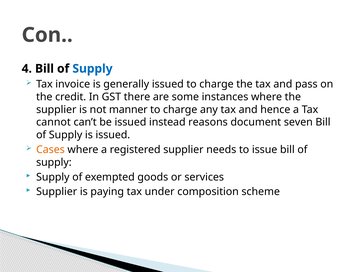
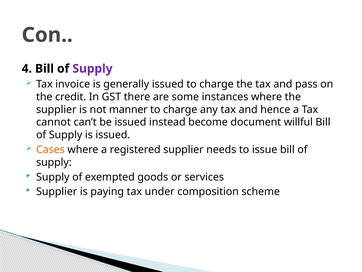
Supply colour: blue -> purple (92, 69)
reasons: reasons -> become (208, 122)
seven: seven -> willful (298, 122)
